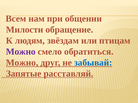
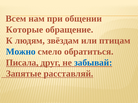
Милости: Милости -> Которые (25, 30)
Можно colour: purple -> blue (21, 52)
Можно: Можно -> Писала (22, 63)
